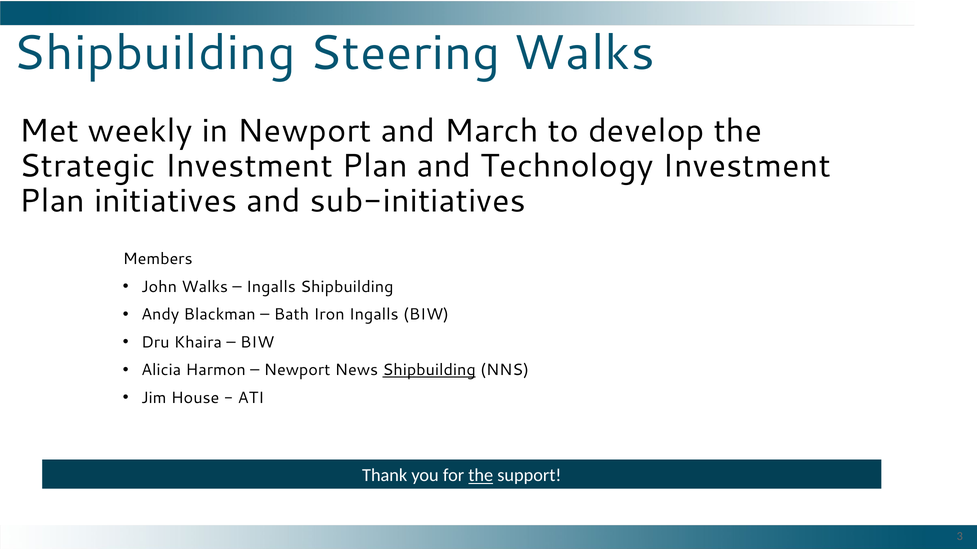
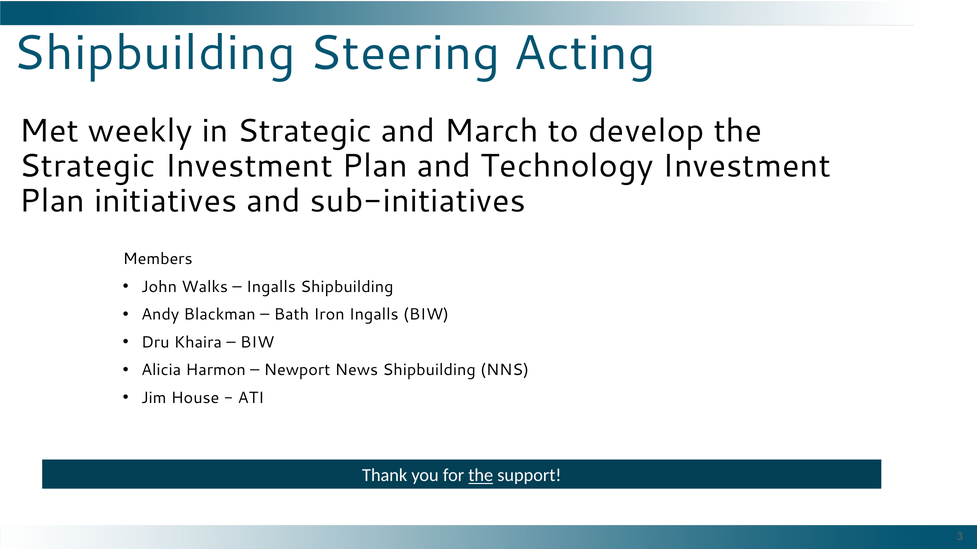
Steering Walks: Walks -> Acting (585, 53)
in Newport: Newport -> Strategic (305, 131)
Shipbuilding underline: present -> none (429, 370)
